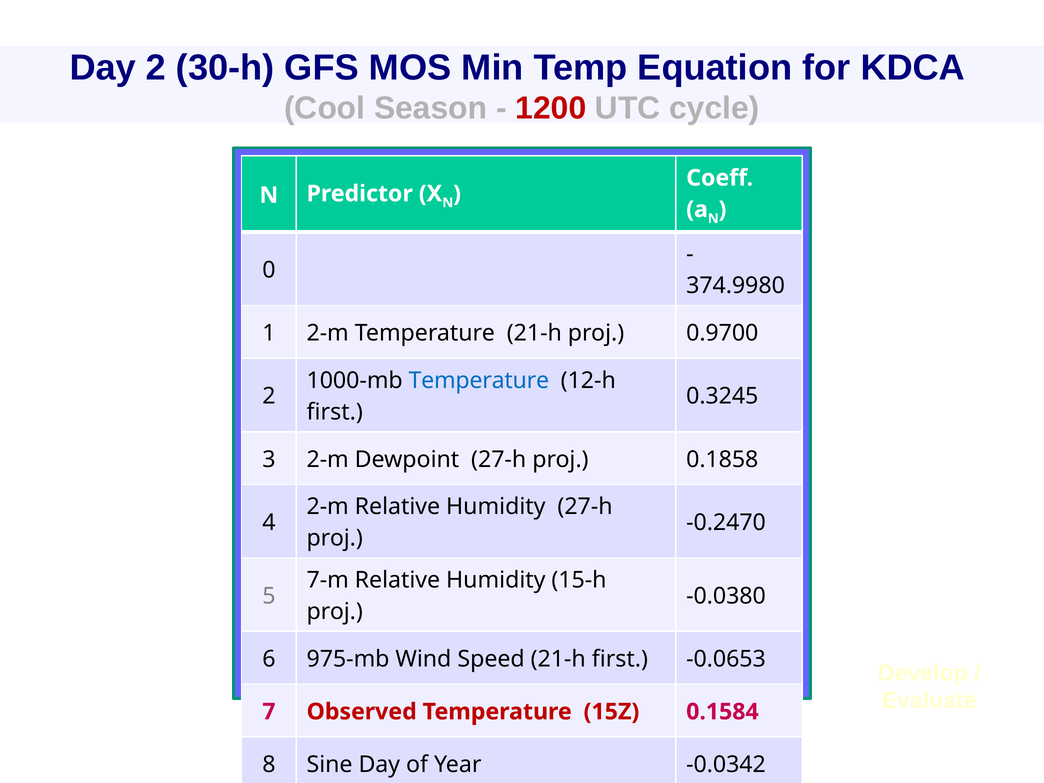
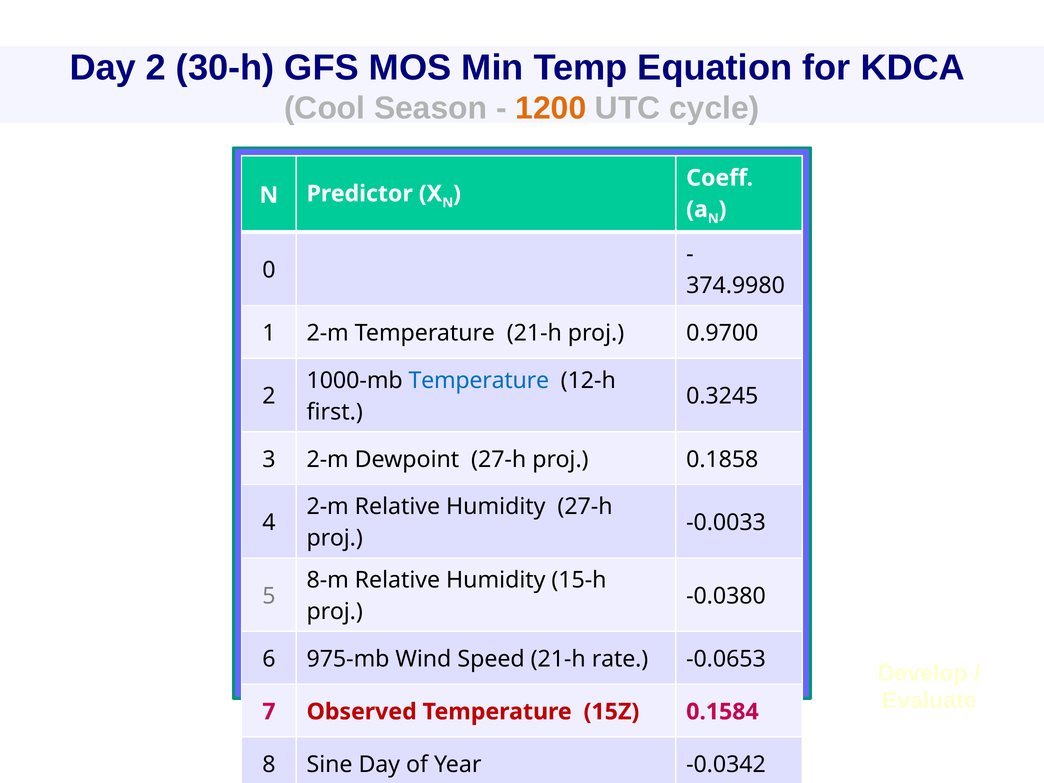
1200 colour: red -> orange (551, 108)
-0.2470: -0.2470 -> -0.0033 (726, 522)
7-m: 7-m -> 8-m (328, 580)
21-h first: first -> rate (620, 659)
